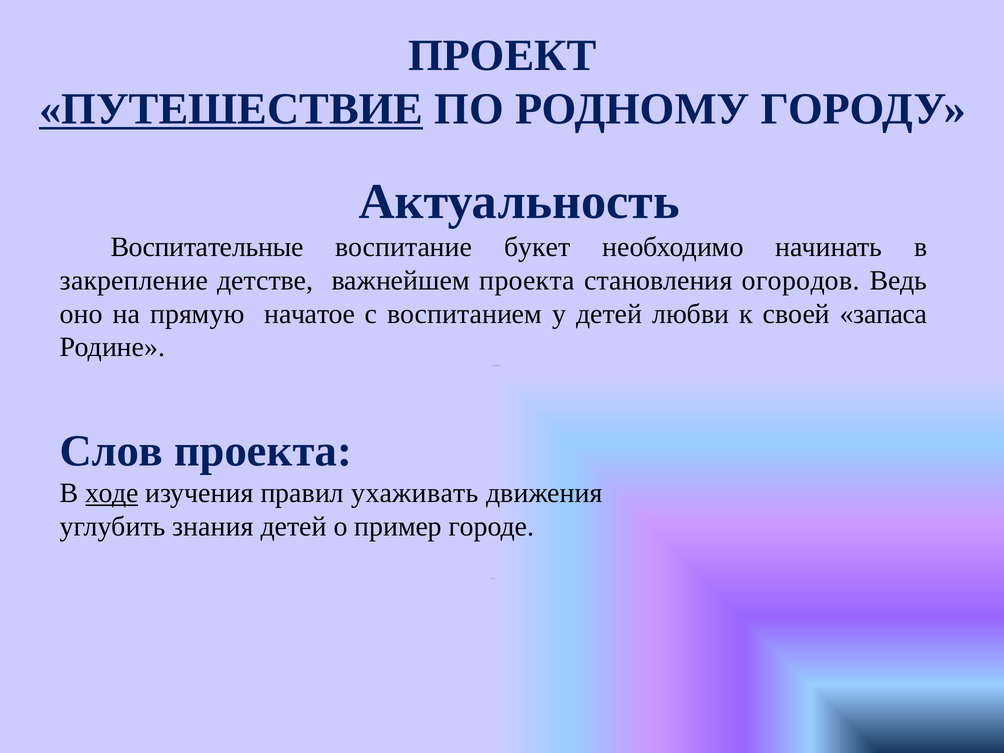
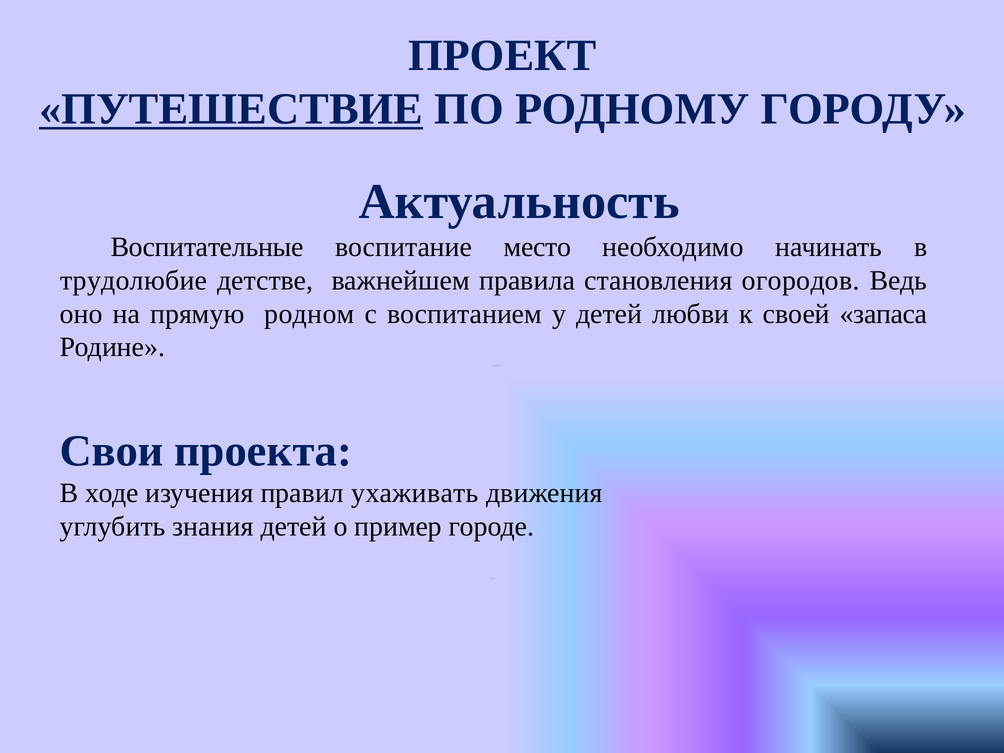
букет: букет -> место (537, 247)
закрепление: закрепление -> трудолюбие (134, 280)
важнейшем проекта: проекта -> правила (527, 280)
прямую начатое: начатое -> родном (309, 314)
Слов: Слов -> Свои (112, 451)
ходе underline: present -> none (112, 493)
